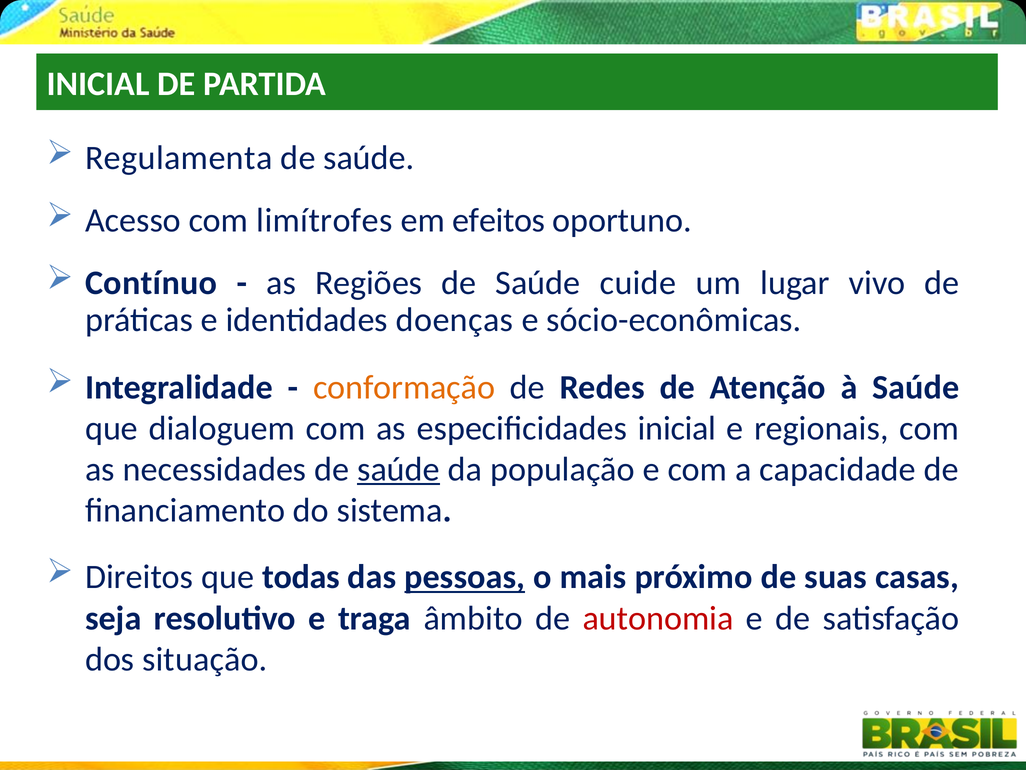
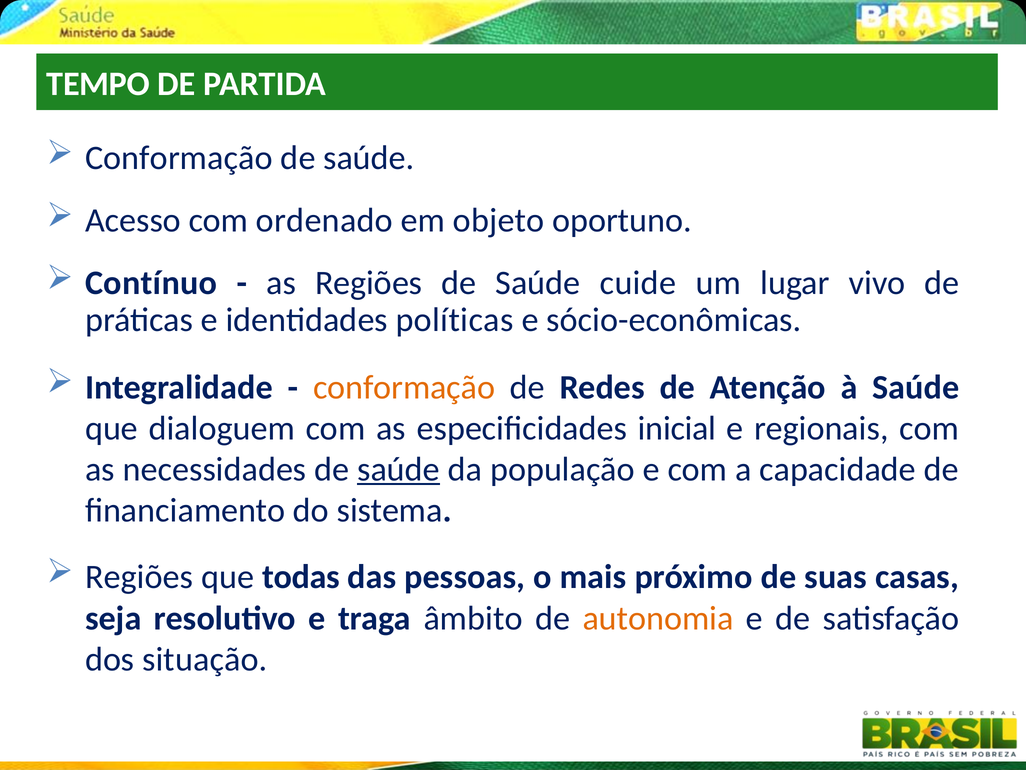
INICIAL: INICIAL -> TEMPO (98, 84)
Regulamenta: Regulamenta -> Conformação (179, 158)
limítrofes: limítrofes -> ordenado (324, 220)
efeitos: efeitos -> objeto (499, 220)
doenças: doenças -> políticas (455, 320)
Direitos: Direitos -> Regiões (139, 577)
pessoas underline: present -> none (465, 577)
autonomia colour: red -> orange (658, 618)
